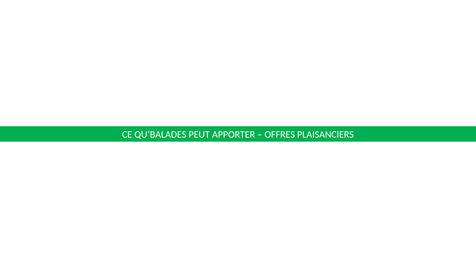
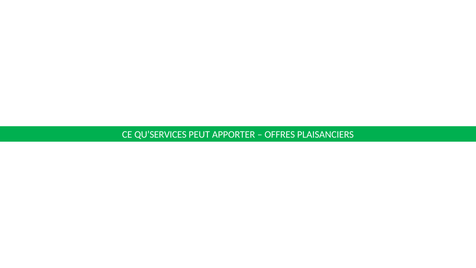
QU’BALADES: QU’BALADES -> QU’SERVICES (160, 134)
